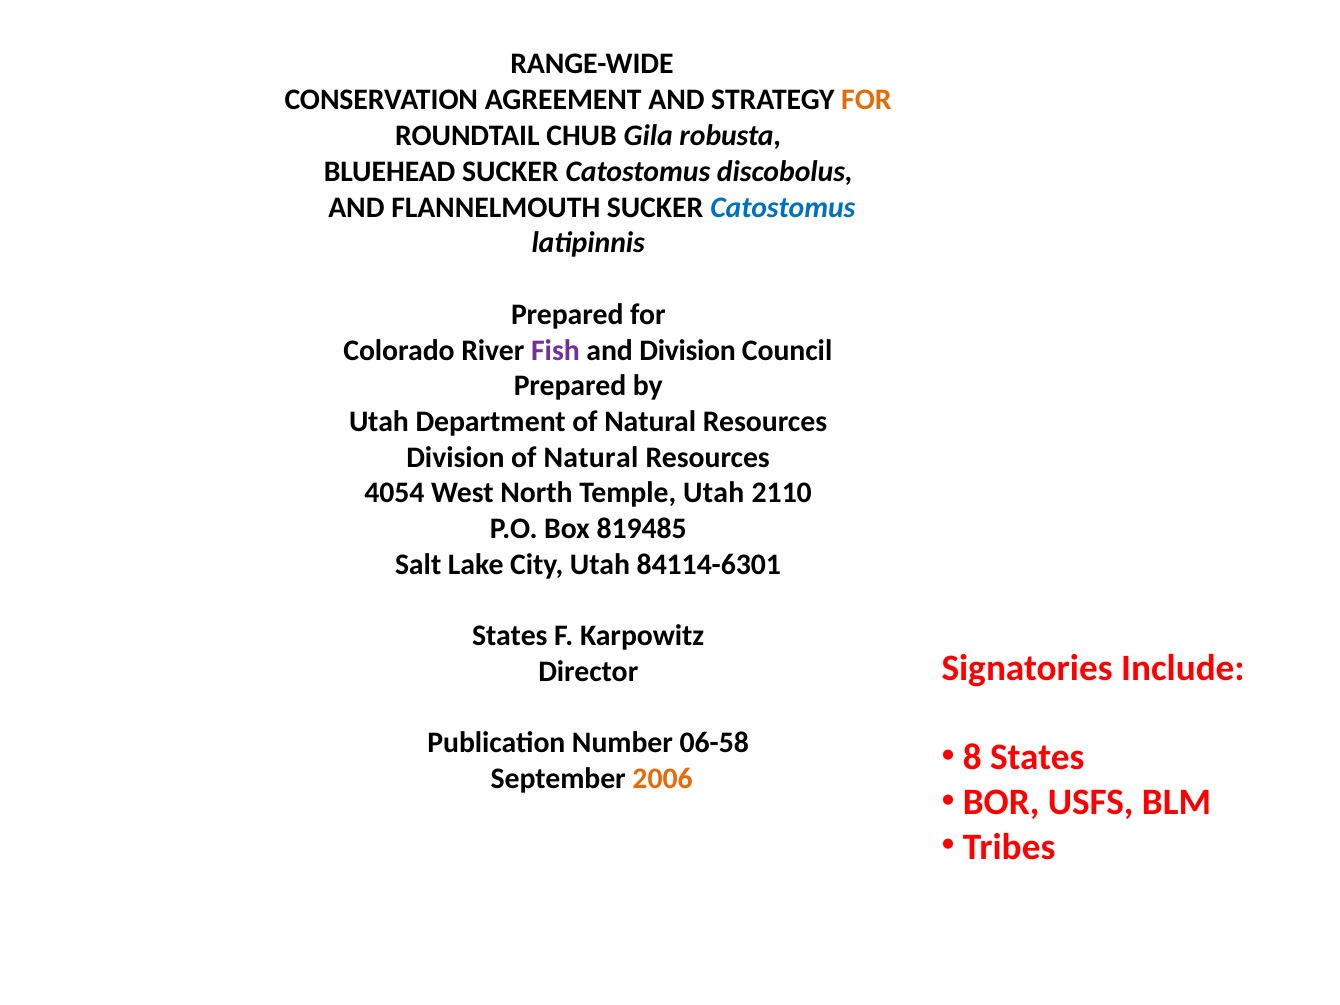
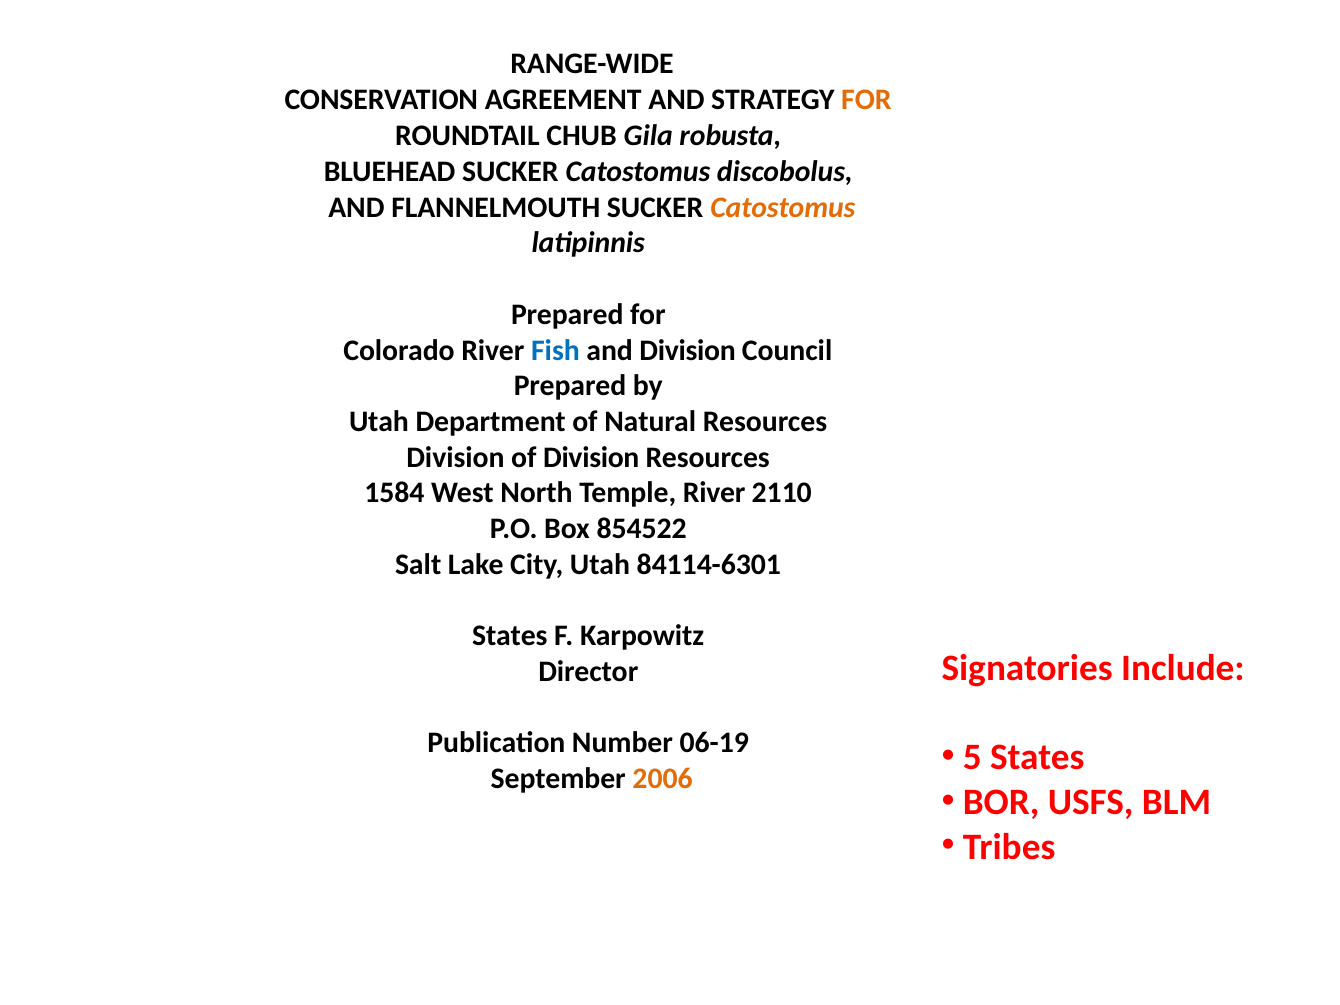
Catostomus colour: blue -> orange (783, 207)
Fish colour: purple -> blue (555, 350)
Division of Natural: Natural -> Division (591, 457)
4054: 4054 -> 1584 (394, 493)
Temple Utah: Utah -> River (714, 493)
819485: 819485 -> 854522 (642, 529)
06-58: 06-58 -> 06-19 (714, 743)
8: 8 -> 5 (972, 757)
